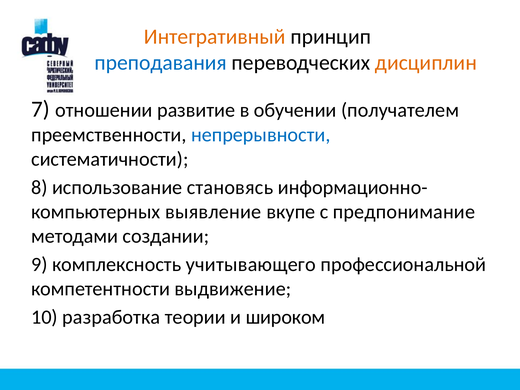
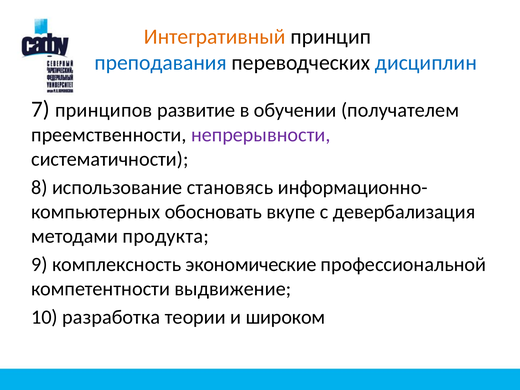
дисциплин colour: orange -> blue (426, 63)
отношении: отношении -> принципов (104, 110)
непрерывности colour: blue -> purple (261, 135)
выявление: выявление -> обосновать (213, 212)
предпонимание: предпонимание -> девербализация (404, 212)
создании: создании -> продукта (166, 236)
учитывающего: учитывающего -> экономические (251, 264)
